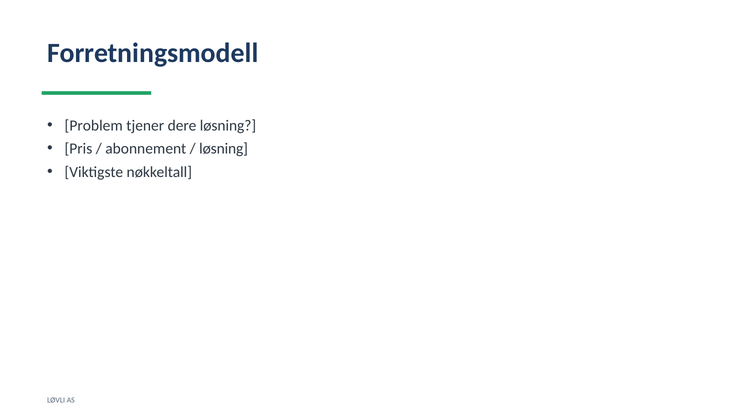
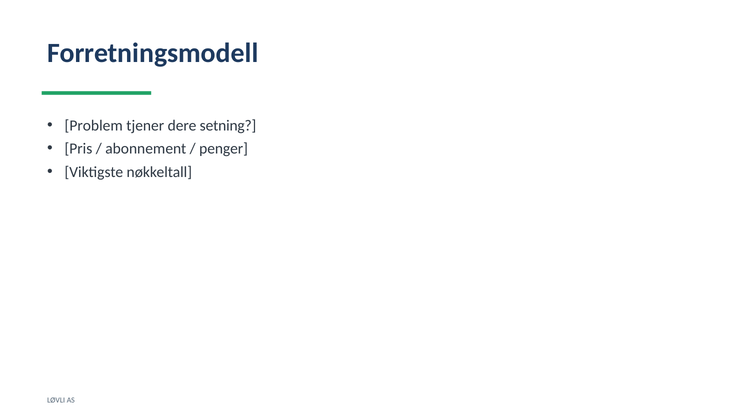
dere løsning: løsning -> setning (228, 126)
løsning: løsning -> penger (224, 149)
